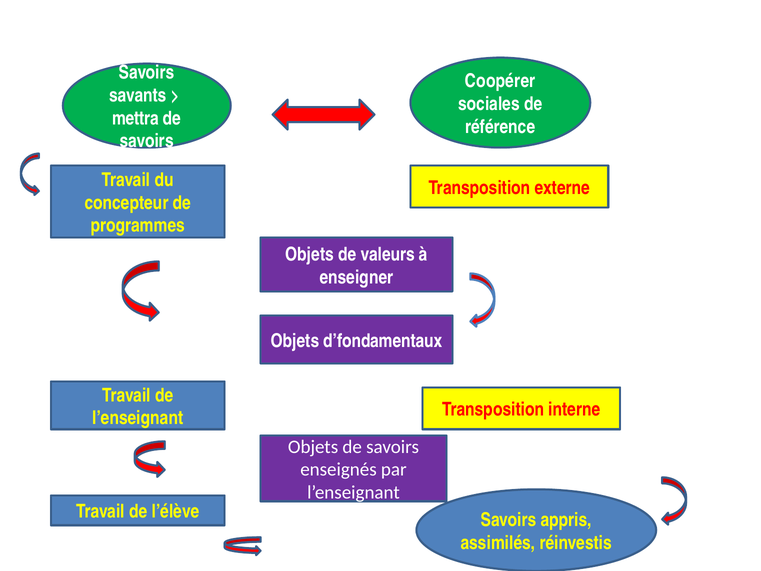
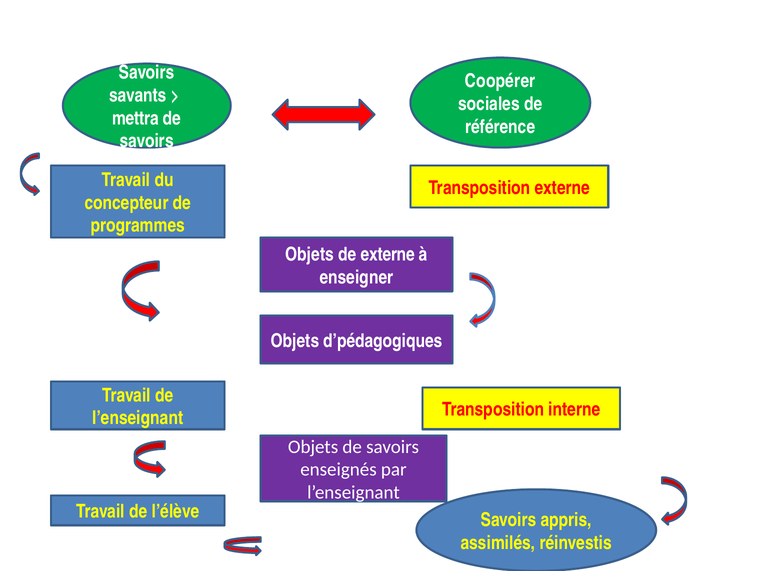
de valeurs: valeurs -> externe (388, 254)
d’fondamentaux: d’fondamentaux -> d’pédagogiques (383, 341)
